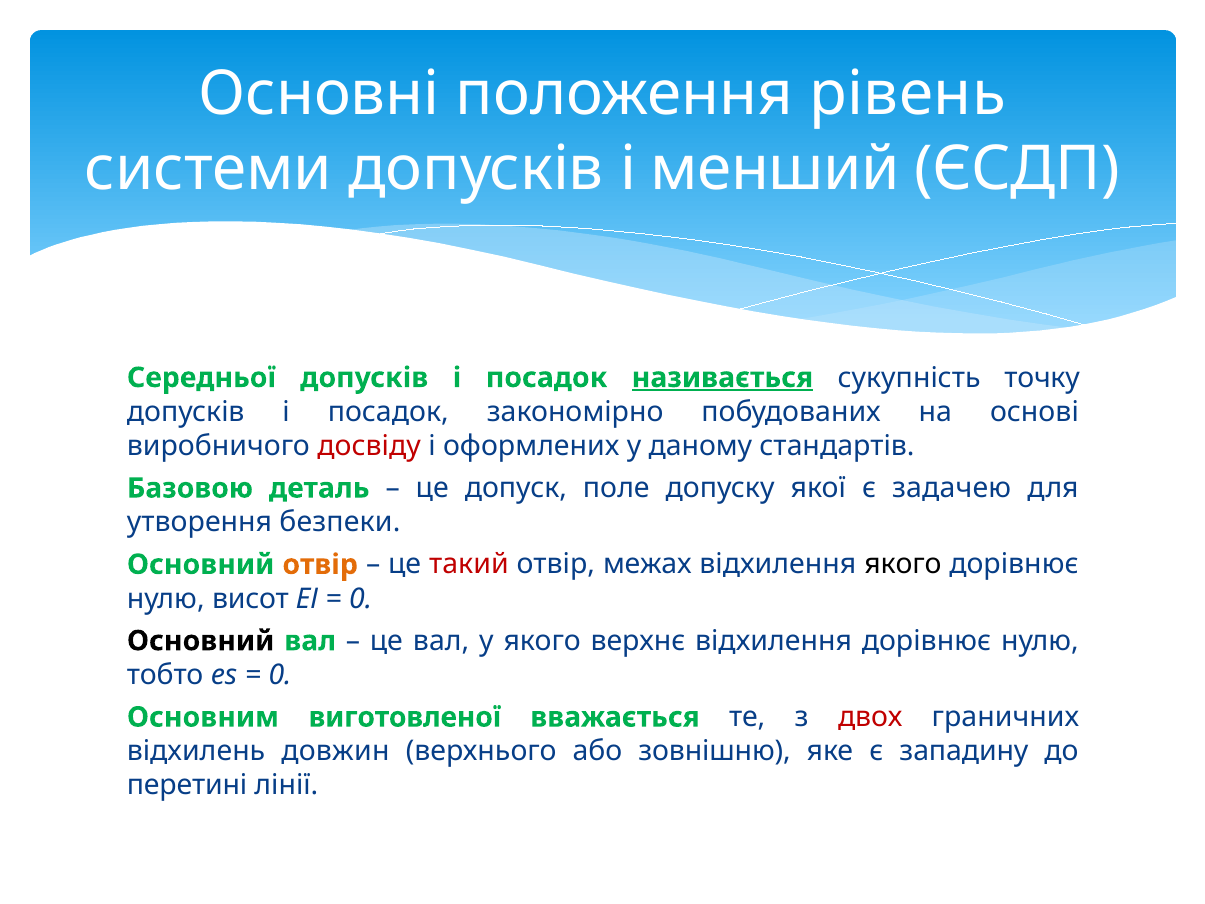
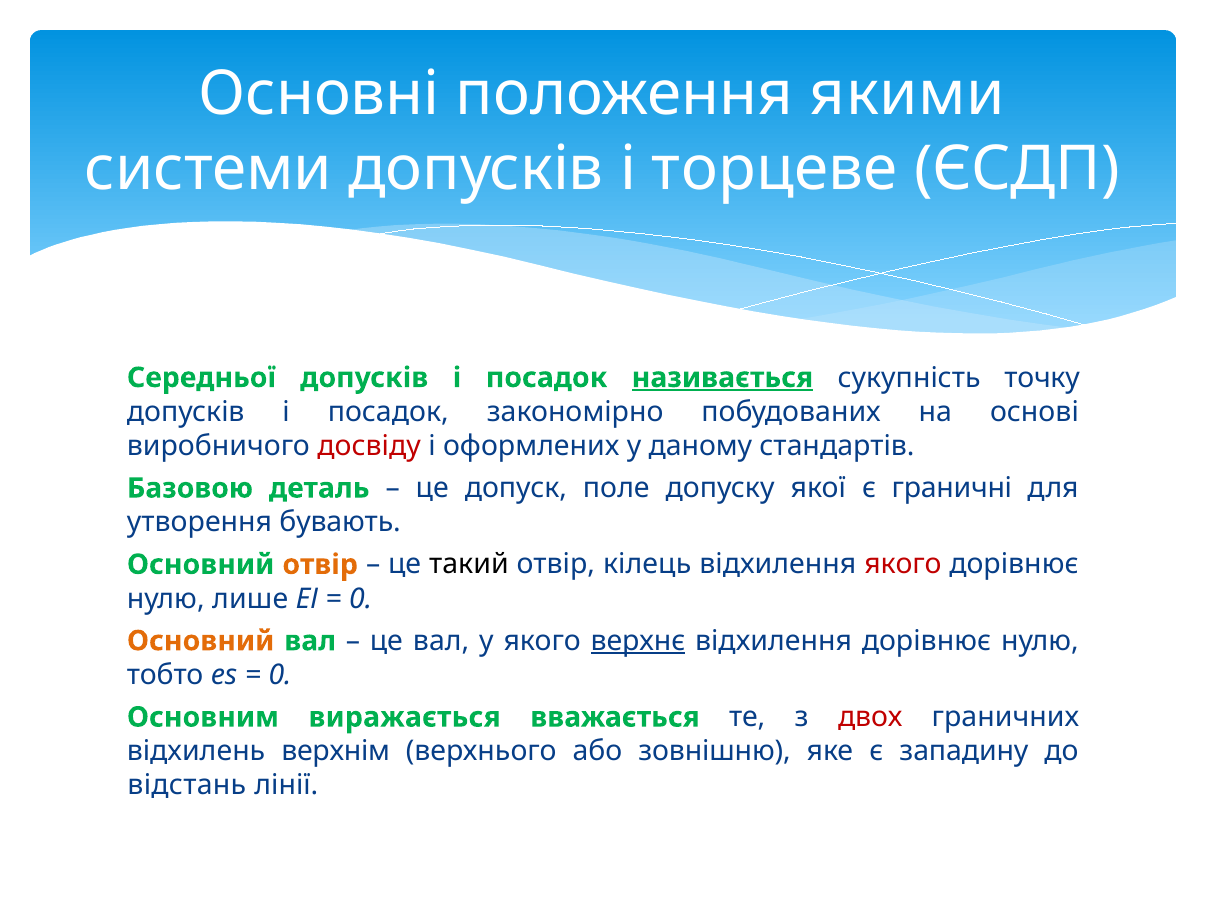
рівень: рівень -> якими (908, 94)
менший: менший -> торцеве (775, 169)
задачею: задачею -> граничні (952, 488)
безпеки: безпеки -> бувають (340, 522)
такий colour: red -> black (469, 564)
межах: межах -> кілець (647, 564)
якого colour: black -> red (903, 564)
висот: висот -> лише (250, 599)
Основний colour: black -> orange (201, 641)
верхнє underline: none -> present (638, 641)
виготовленої: виготовленої -> виражається (405, 717)
довжин: довжин -> верхнім (336, 751)
перетині: перетині -> відстань (187, 785)
